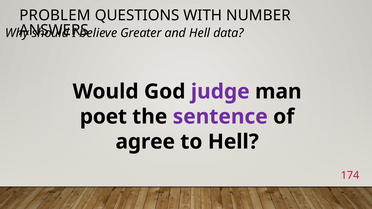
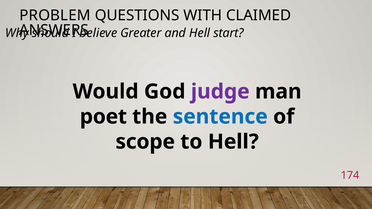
NUMBER: NUMBER -> CLAIMED (259, 15)
data: data -> start (229, 33)
sentence colour: purple -> blue (220, 117)
agree: agree -> scope (145, 142)
